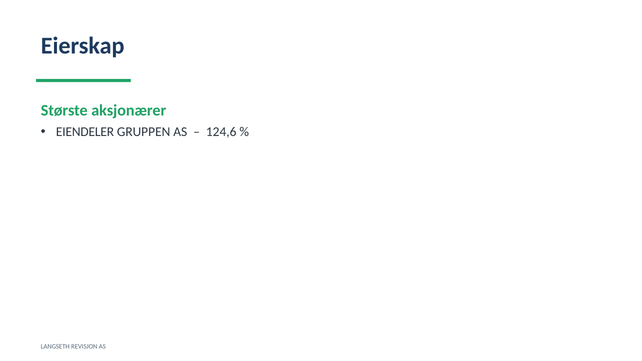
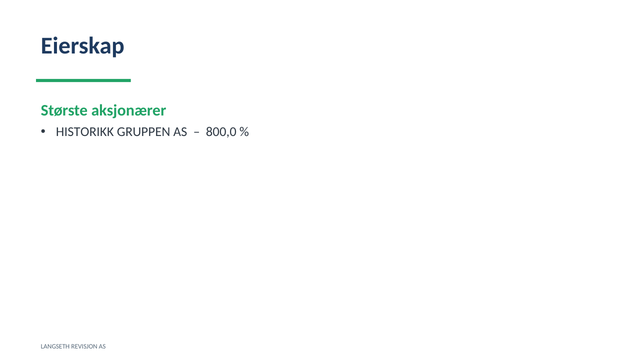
EIENDELER: EIENDELER -> HISTORIKK (85, 132)
124,6: 124,6 -> 800,0 (221, 132)
